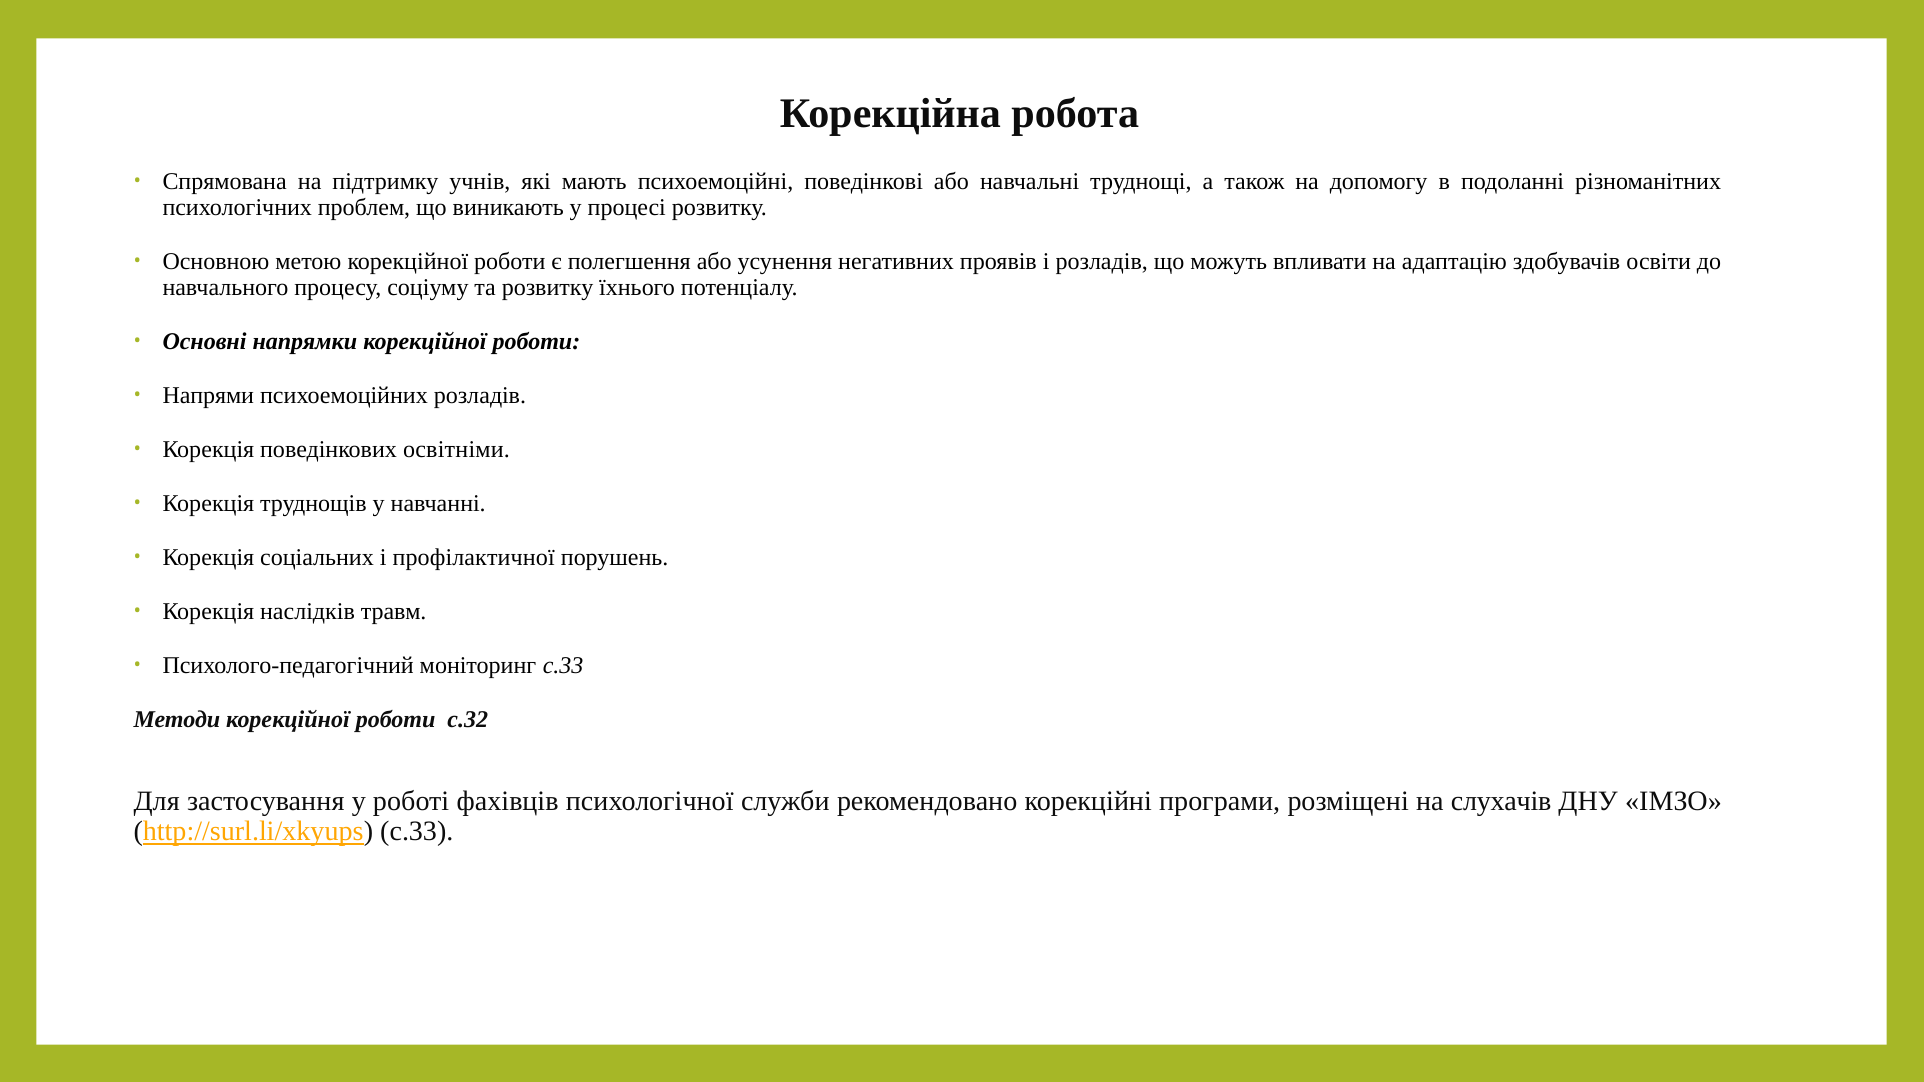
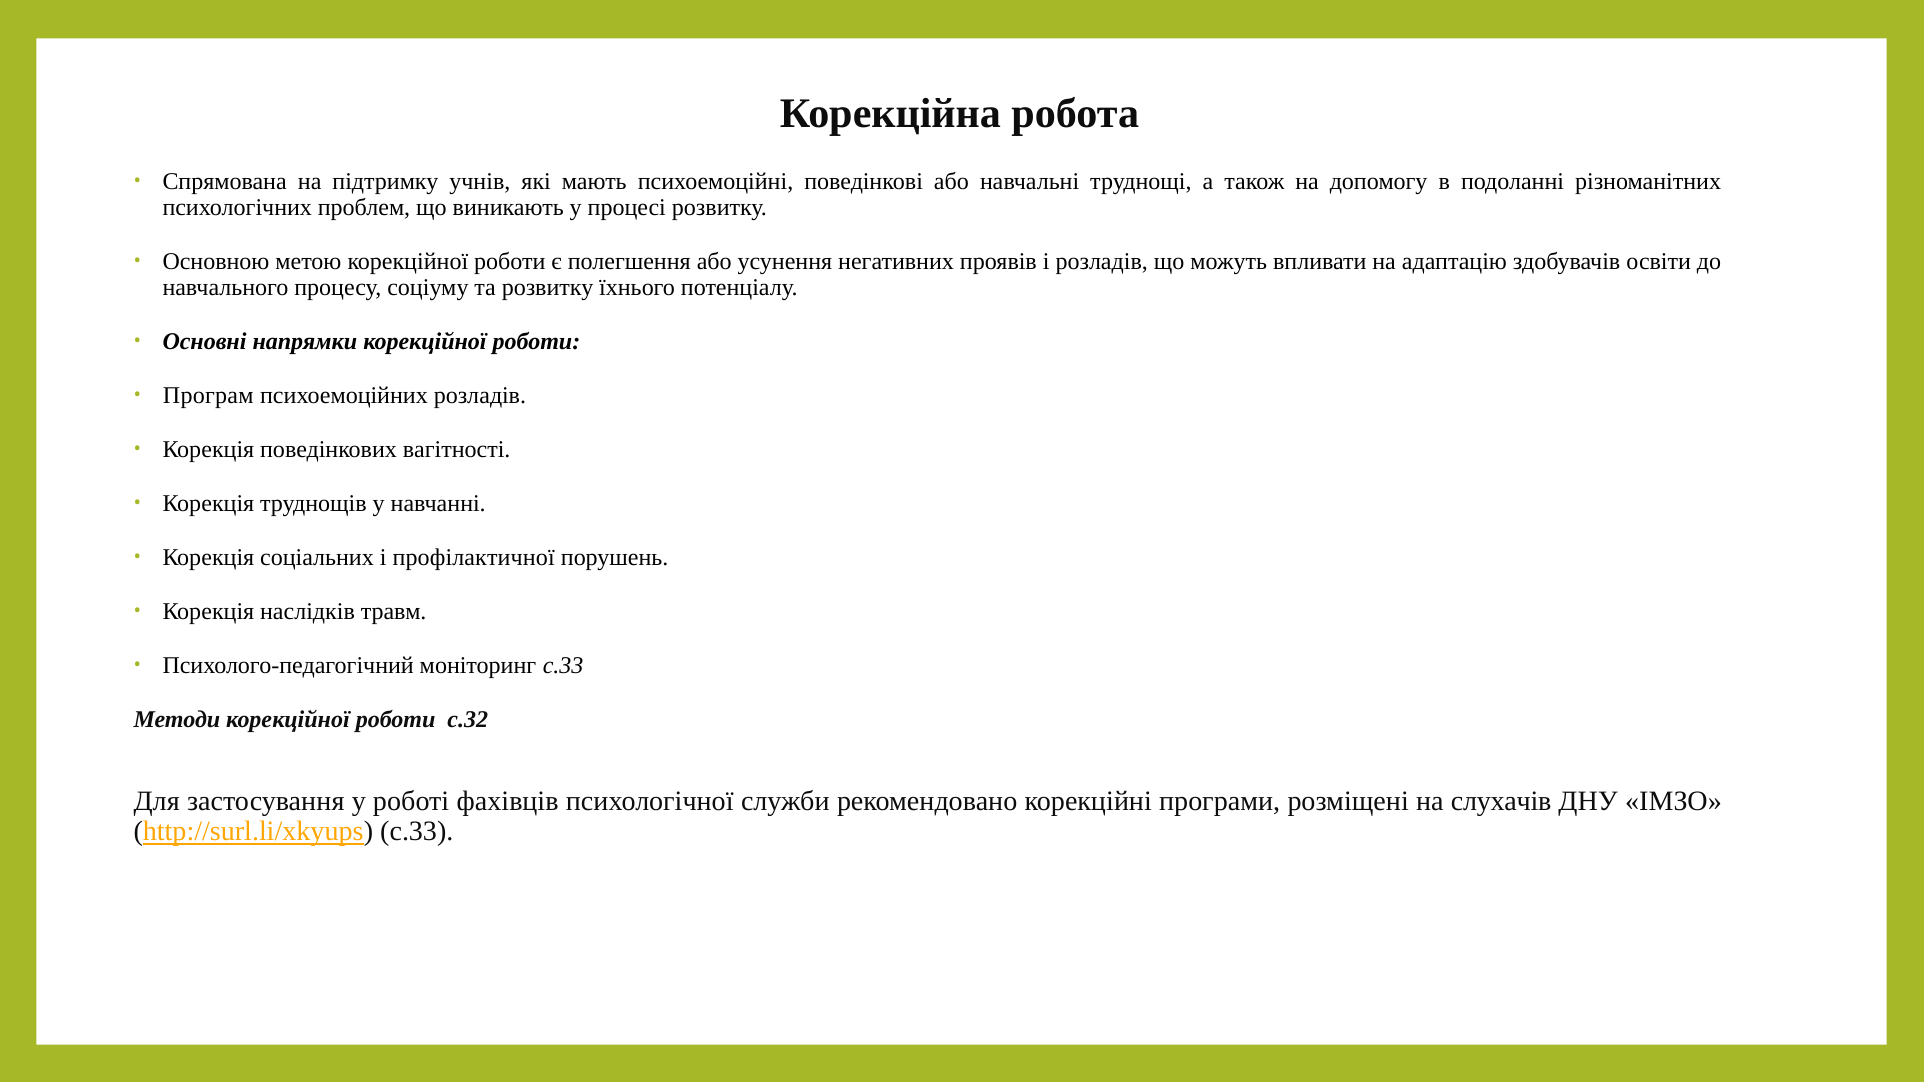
Напрями: Напрями -> Програм (208, 395)
освітніми: освітніми -> вагітності (457, 449)
